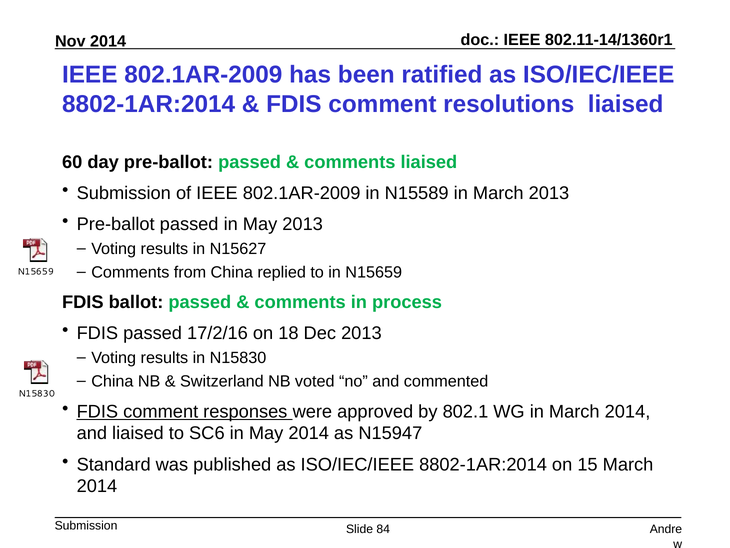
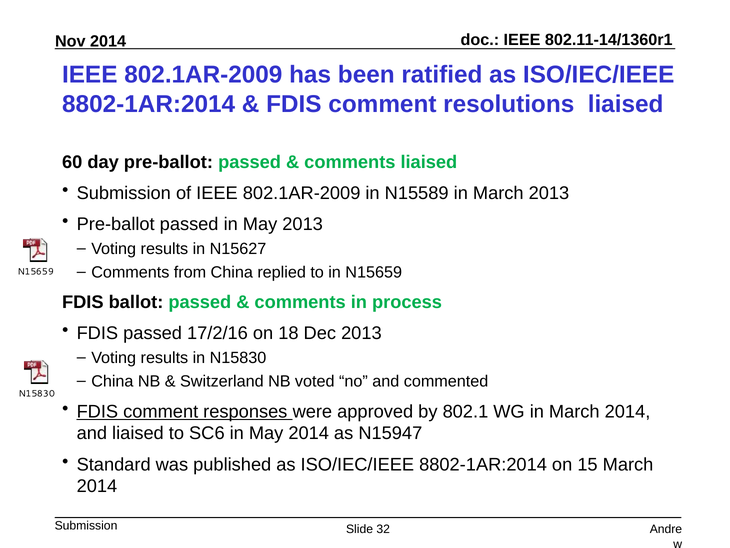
84: 84 -> 32 (383, 529)
